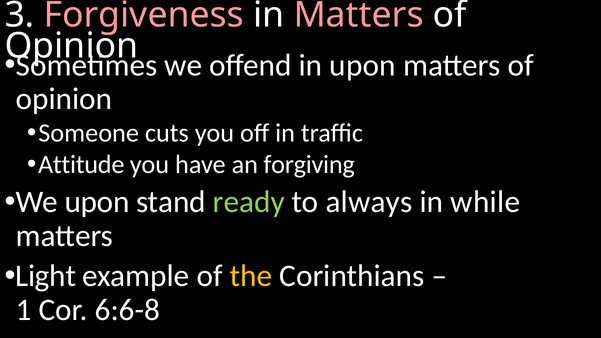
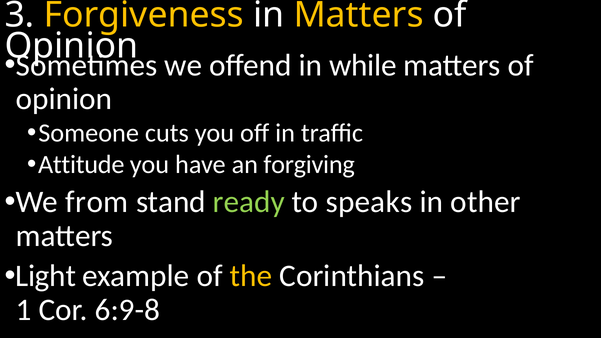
Forgiveness colour: pink -> yellow (144, 15)
Matters colour: pink -> yellow (359, 15)
in upon: upon -> while (363, 65)
We upon: upon -> from (97, 202)
always: always -> speaks (369, 202)
while: while -> other (486, 202)
6:6-8: 6:6-8 -> 6:9-8 (127, 310)
